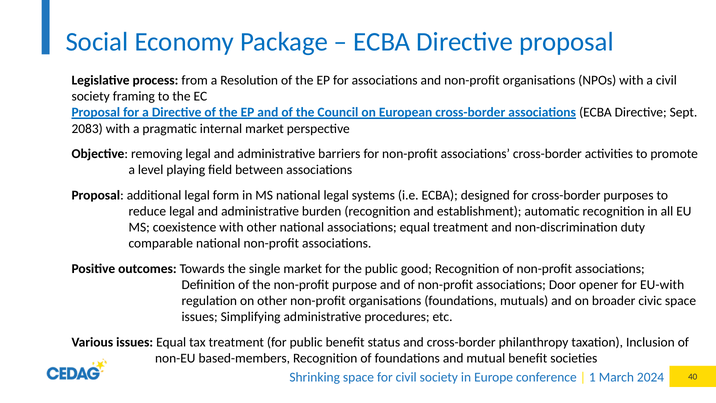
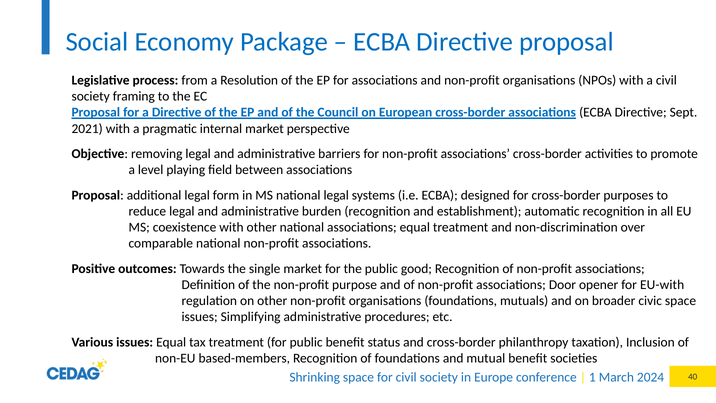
2083: 2083 -> 2021 (87, 129)
duty: duty -> over (633, 227)
